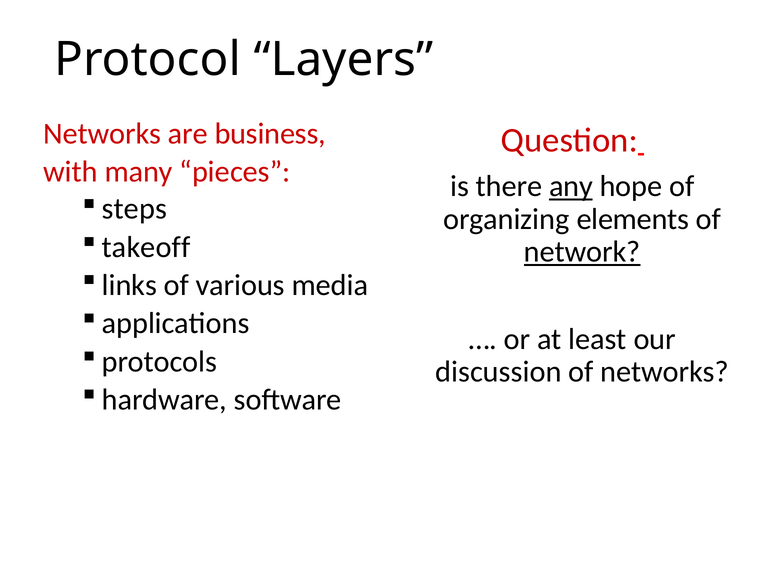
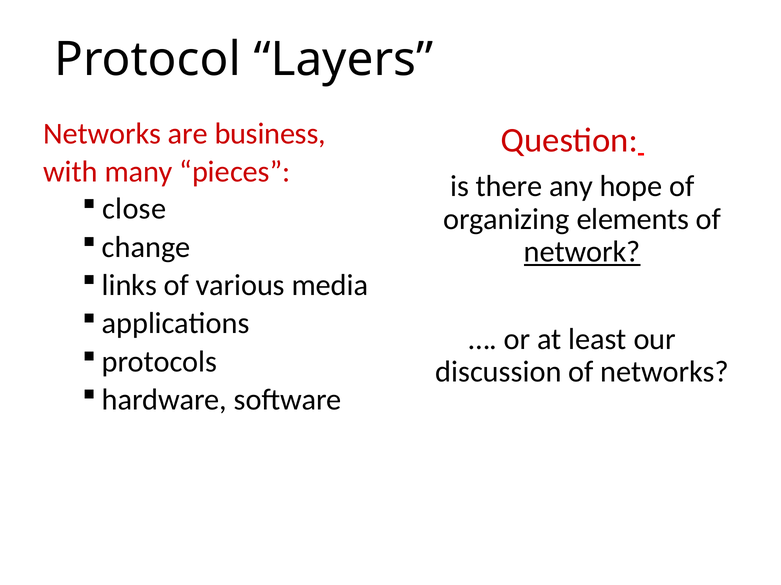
any underline: present -> none (571, 187)
steps: steps -> close (134, 209)
takeoff: takeoff -> change (146, 247)
